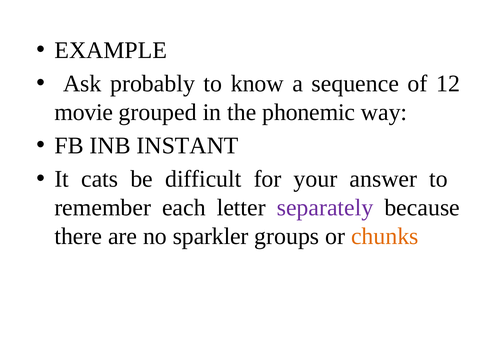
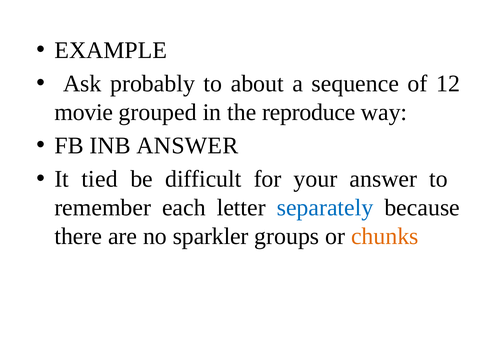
know: know -> about (257, 84)
phonemic: phonemic -> reproduce (309, 112)
INB INSTANT: INSTANT -> ANSWER (187, 146)
cats: cats -> tied (100, 179)
separately colour: purple -> blue (325, 208)
